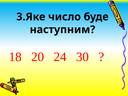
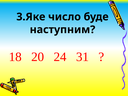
30: 30 -> 31 (82, 57)
